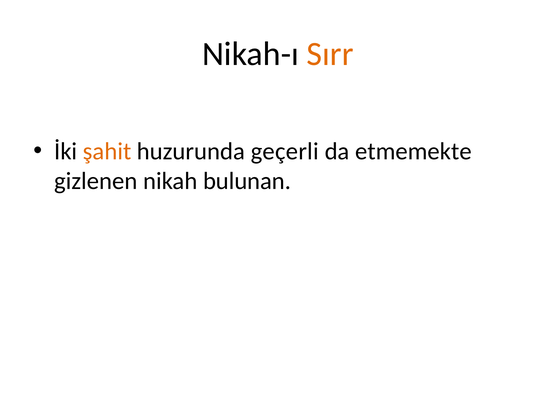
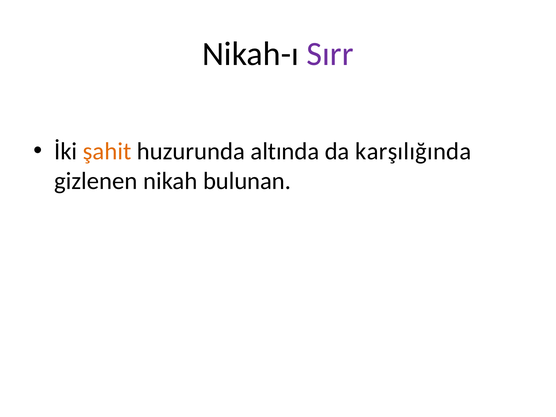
Sırr colour: orange -> purple (330, 54)
geçerli: geçerli -> altında (285, 151)
etmemekte: etmemekte -> karşılığında (413, 151)
